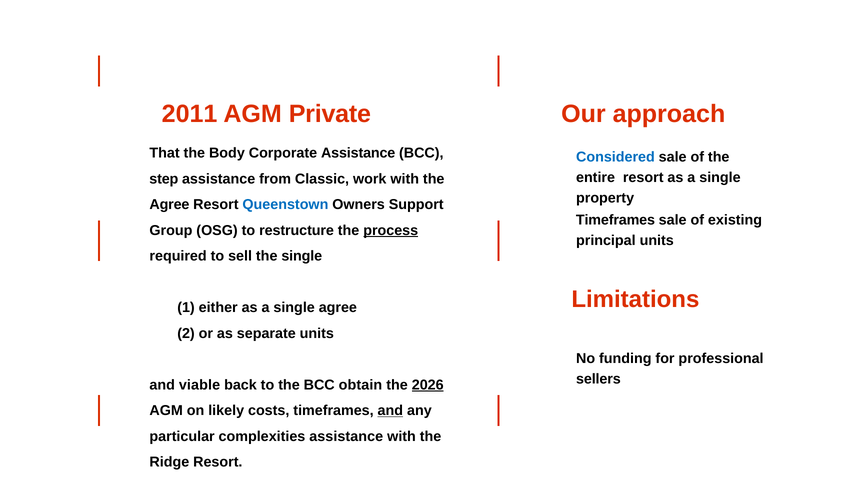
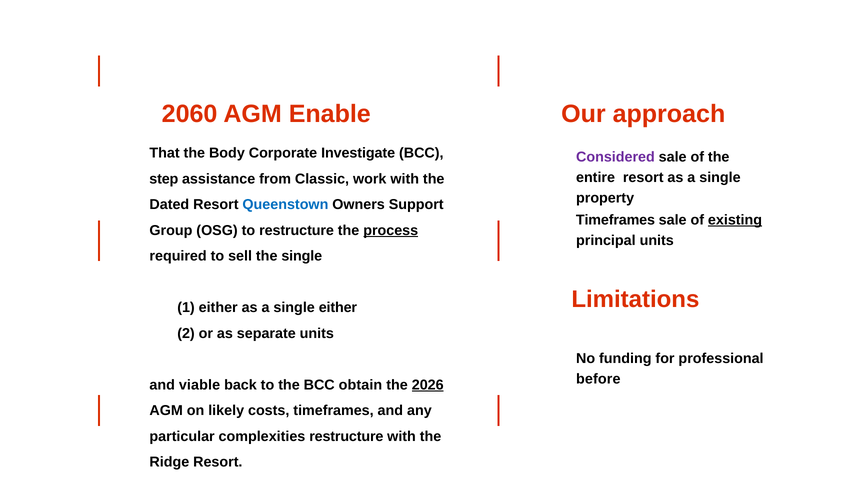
2011: 2011 -> 2060 (190, 114)
Private: Private -> Enable (330, 114)
Corporate Assistance: Assistance -> Investigate (358, 153)
Considered colour: blue -> purple (615, 157)
Agree: Agree -> Dated (169, 205)
existing underline: none -> present (735, 220)
single agree: agree -> either (338, 308)
sellers: sellers -> before (598, 379)
and underline: present -> none (390, 411)
complexities assistance: assistance -> restructure (346, 437)
